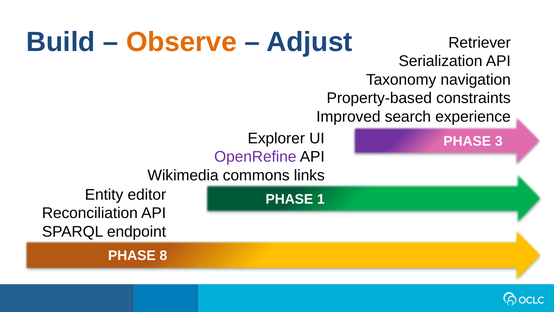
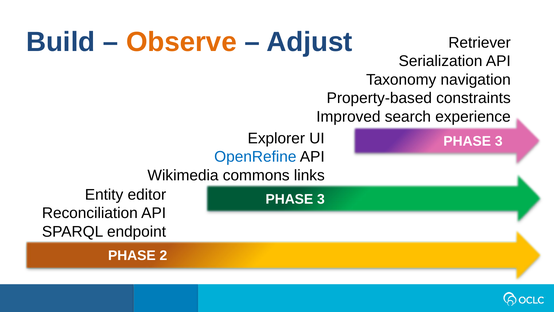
OpenRefine colour: purple -> blue (255, 157)
1: 1 -> 3 (321, 199)
8: 8 -> 2 (163, 255)
